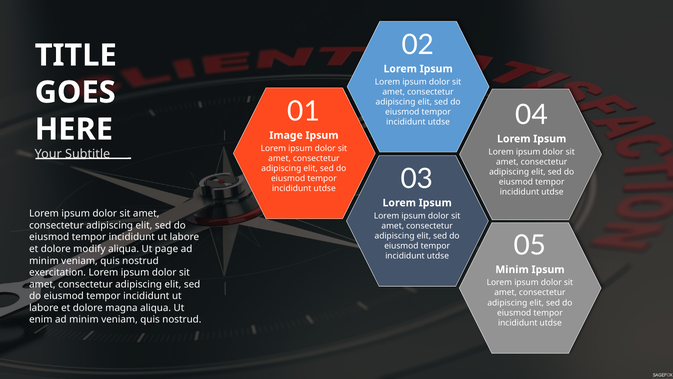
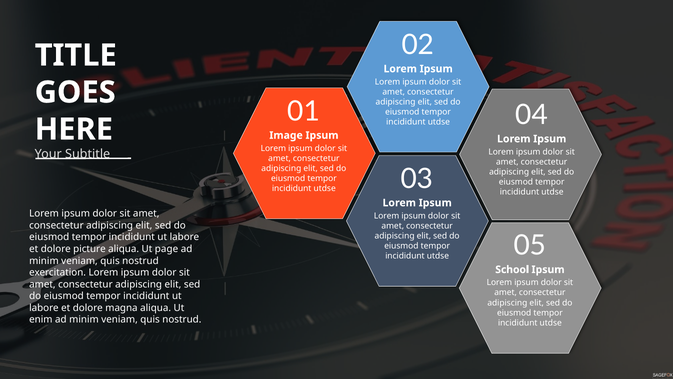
modify: modify -> picture (89, 249)
Minim: Minim -> School (512, 269)
